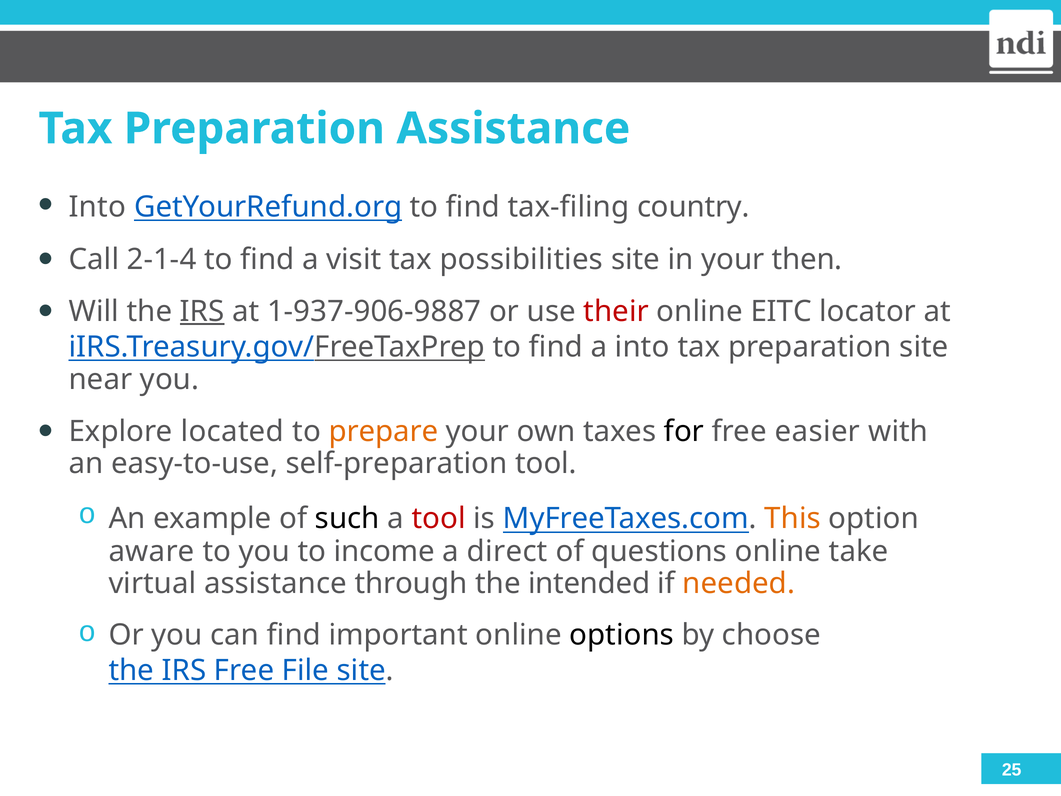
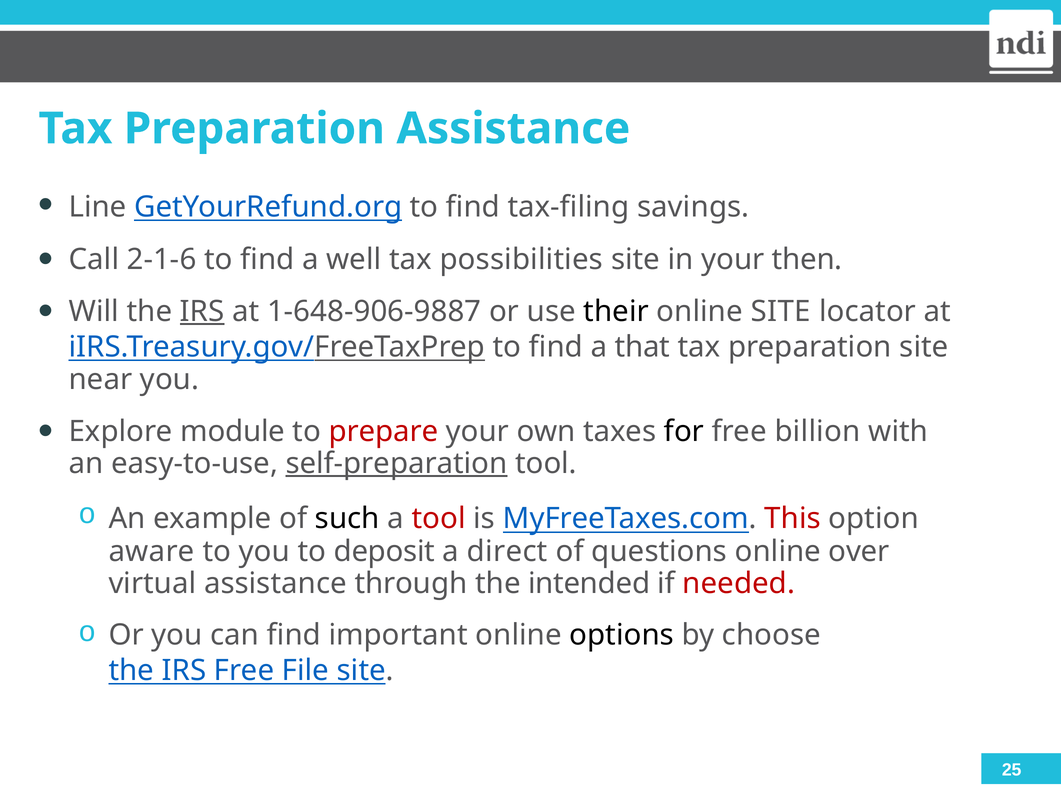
Into: Into -> Line (98, 207)
country: country -> savings (693, 207)
2-1-4: 2-1-4 -> 2-1-6 (162, 260)
visit: visit -> well (354, 260)
1-937-906-9887: 1-937-906-9887 -> 1-648-906-9887 (374, 311)
their colour: red -> black (616, 311)
online EITC: EITC -> SITE (781, 311)
a into: into -> that (642, 347)
located: located -> module (233, 431)
prepare colour: orange -> red (383, 431)
easier: easier -> billion (818, 431)
self-preparation underline: none -> present (396, 463)
This colour: orange -> red (793, 518)
income: income -> deposit (384, 551)
take: take -> over (859, 551)
needed colour: orange -> red (739, 583)
